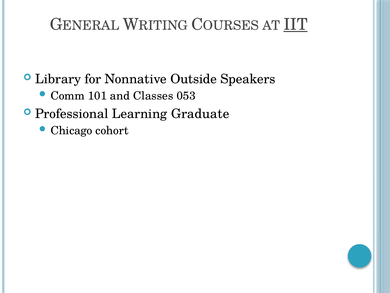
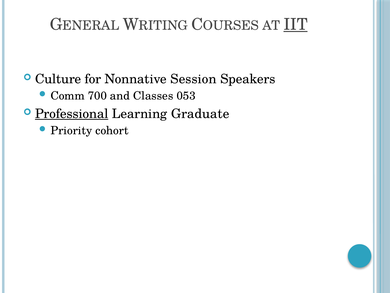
Library: Library -> Culture (58, 79)
Outside: Outside -> Session (193, 79)
101: 101 -> 700 (97, 96)
Professional underline: none -> present (72, 114)
Chicago: Chicago -> Priority (71, 130)
